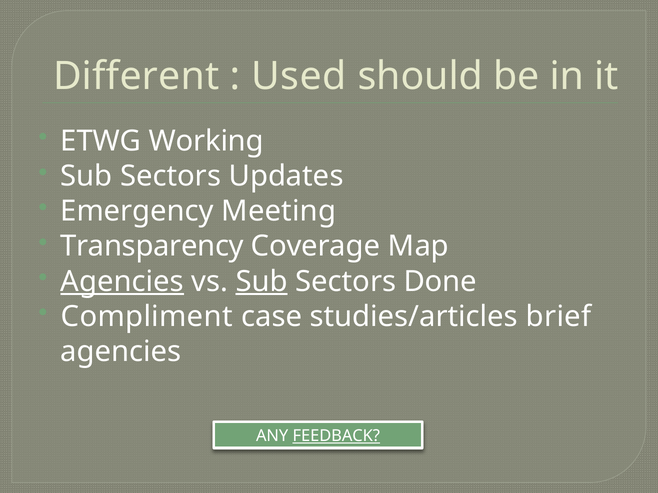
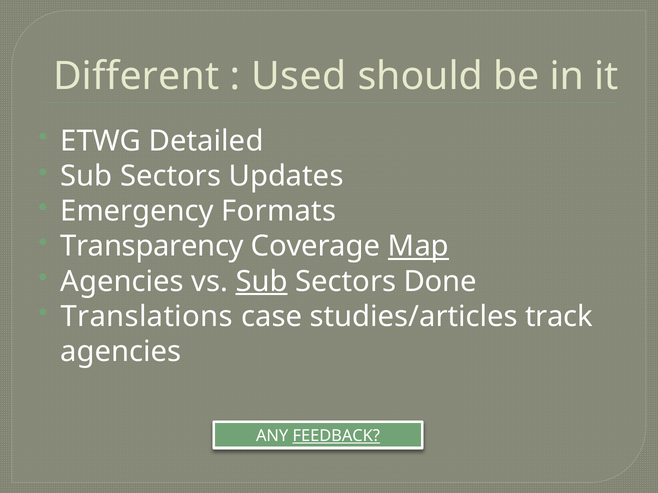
Working: Working -> Detailed (206, 141)
Meeting: Meeting -> Formats (279, 212)
Map underline: none -> present (418, 247)
Agencies underline: present -> none (122, 282)
Compliment: Compliment -> Translations (147, 317)
brief: brief -> track (559, 317)
